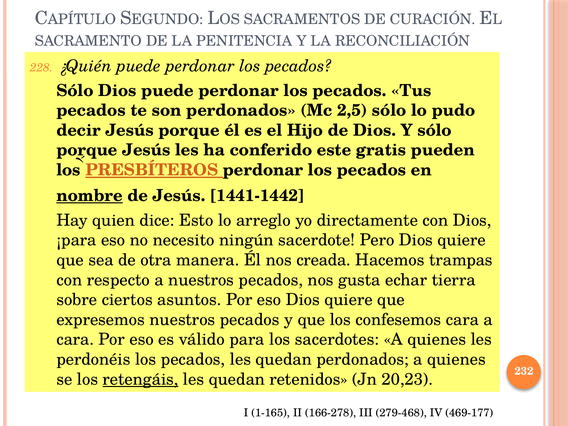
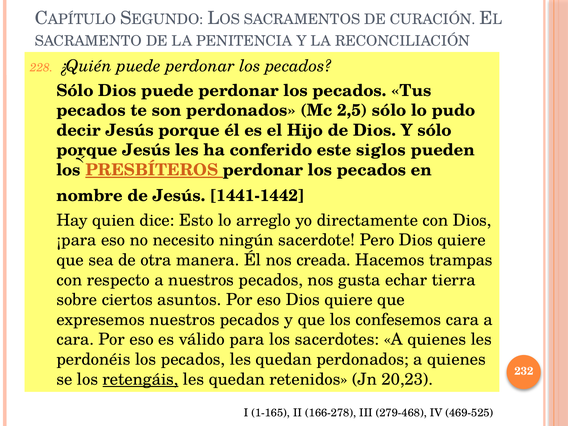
gratis: gratis -> siglos (381, 150)
nombre underline: present -> none (90, 196)
469-177: 469-177 -> 469-525 (469, 413)
